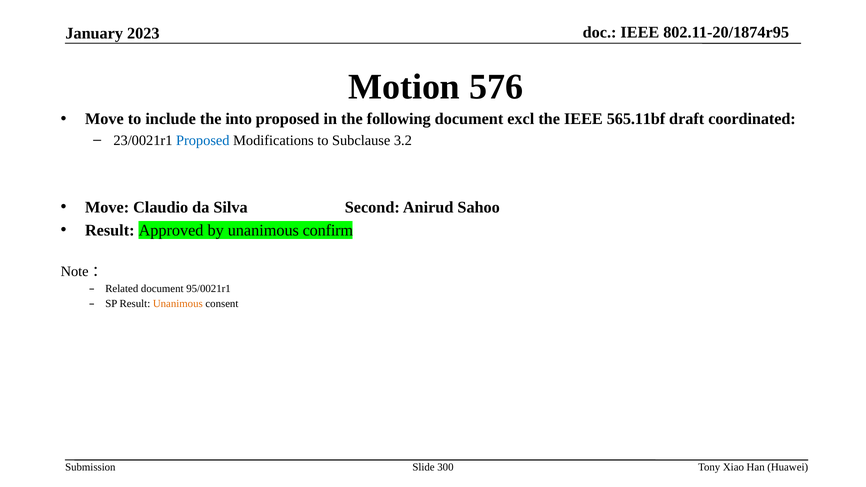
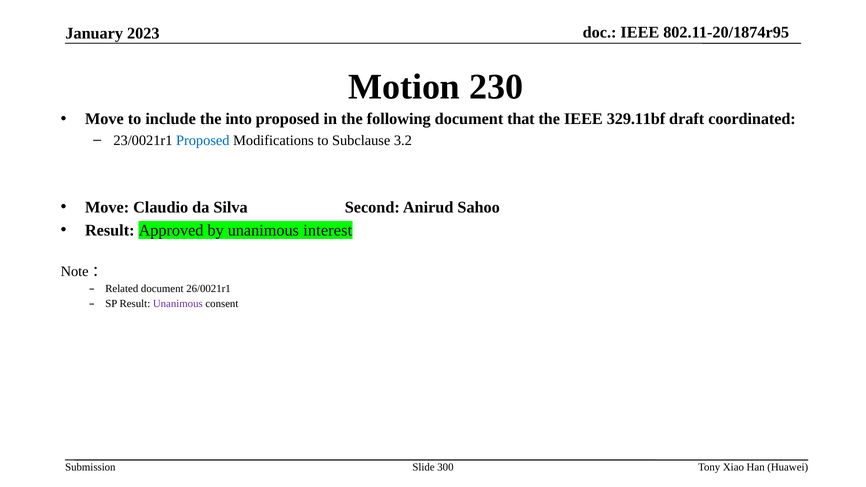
576: 576 -> 230 (496, 87)
excl: excl -> that (521, 119)
565.11bf: 565.11bf -> 329.11bf (636, 119)
confirm: confirm -> interest (328, 230)
95/0021r1: 95/0021r1 -> 26/0021r1 (208, 289)
Unanimous colour: orange -> purple (178, 304)
